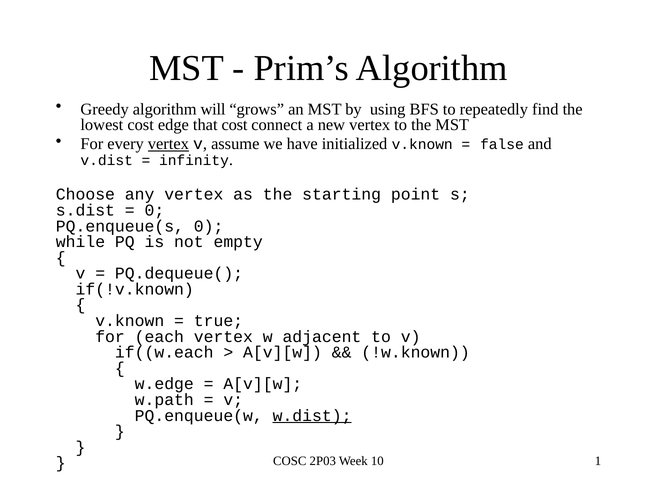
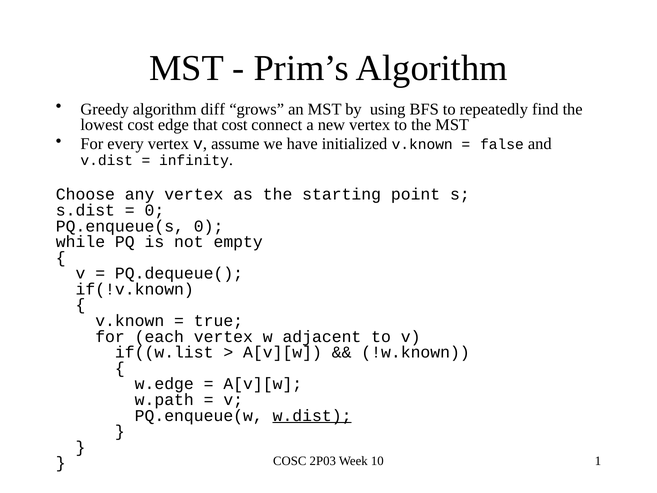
will: will -> diff (213, 109)
vertex underline: present -> none (168, 144)
if((w.each: if((w.each -> if((w.list (164, 352)
